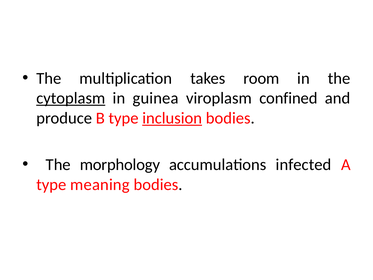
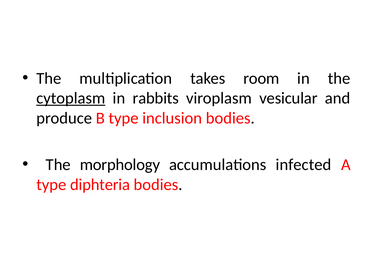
guinea: guinea -> rabbits (156, 98)
confined: confined -> vesicular (288, 98)
inclusion underline: present -> none (172, 118)
meaning: meaning -> diphteria (100, 184)
